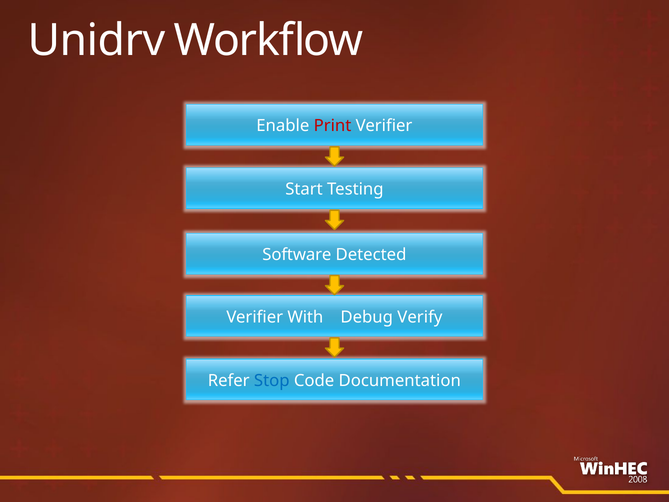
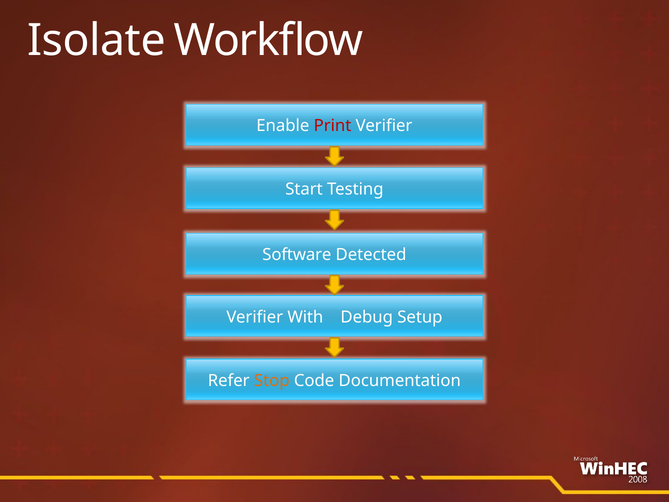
Unidrv: Unidrv -> Isolate (96, 41)
Verify: Verify -> Setup (420, 317)
Stop colour: blue -> orange (272, 380)
